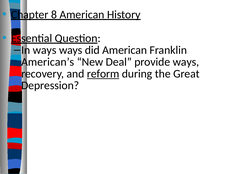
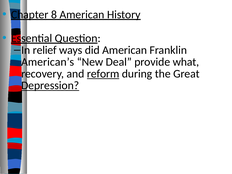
In ways: ways -> relief (45, 50)
provide ways: ways -> what (186, 62)
Depression underline: none -> present (50, 86)
